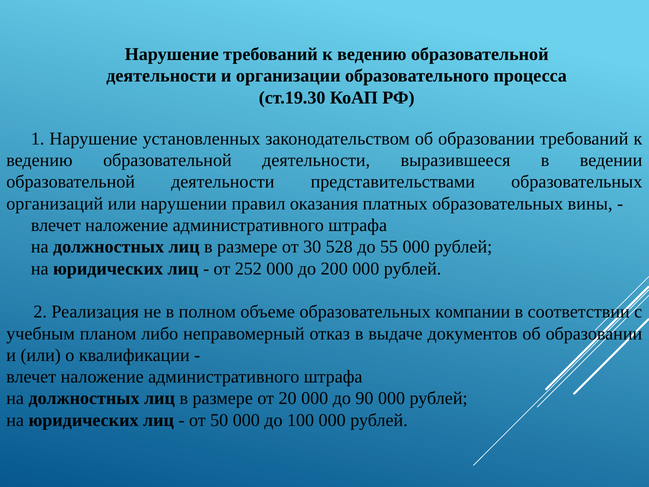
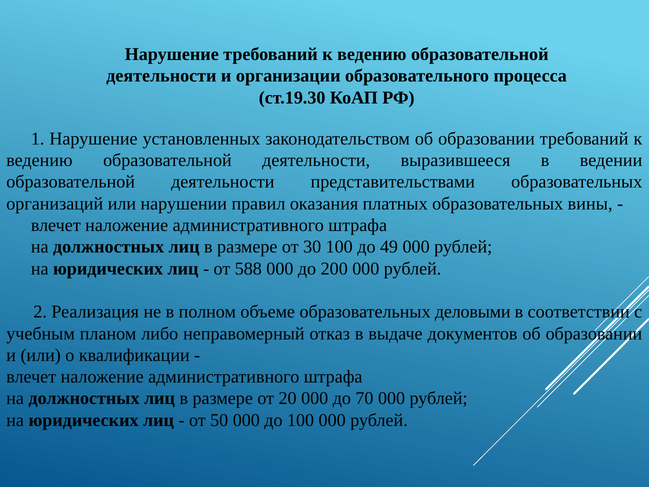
30 528: 528 -> 100 (339, 247)
55: 55 -> 49 (389, 247)
252: 252 -> 588 (248, 268)
компании: компании -> деловыми (473, 312)
90: 90 -> 70 (364, 398)
